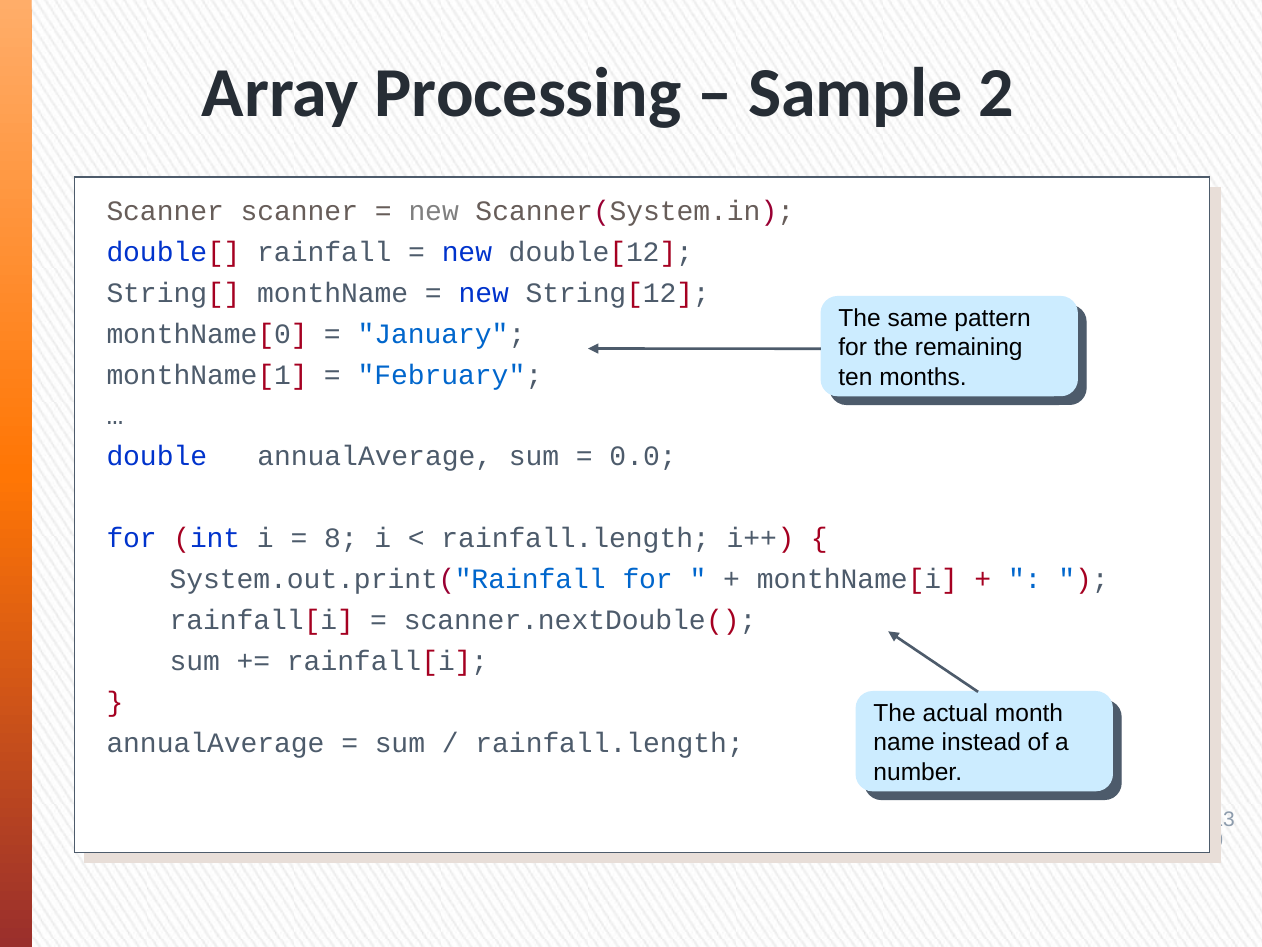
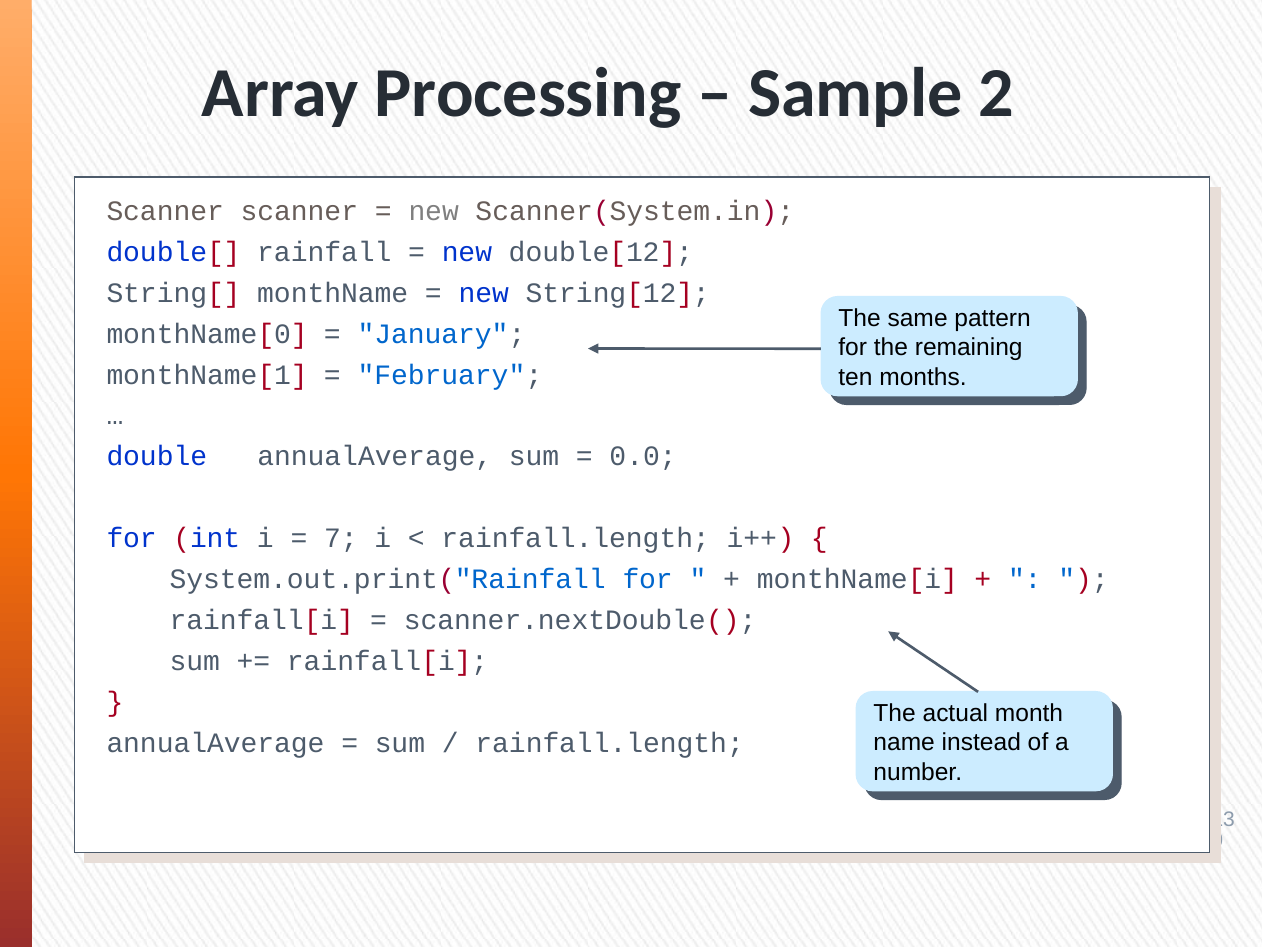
8: 8 -> 7 (341, 538)
